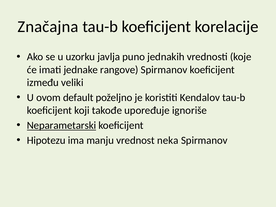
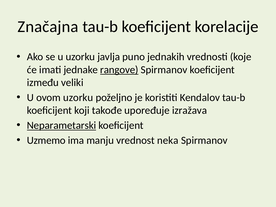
rangove underline: none -> present (119, 70)
ovom default: default -> uzorku (78, 98)
ignoriše: ignoriše -> izražava (190, 110)
Hipotezu: Hipotezu -> Uzmemo (46, 140)
